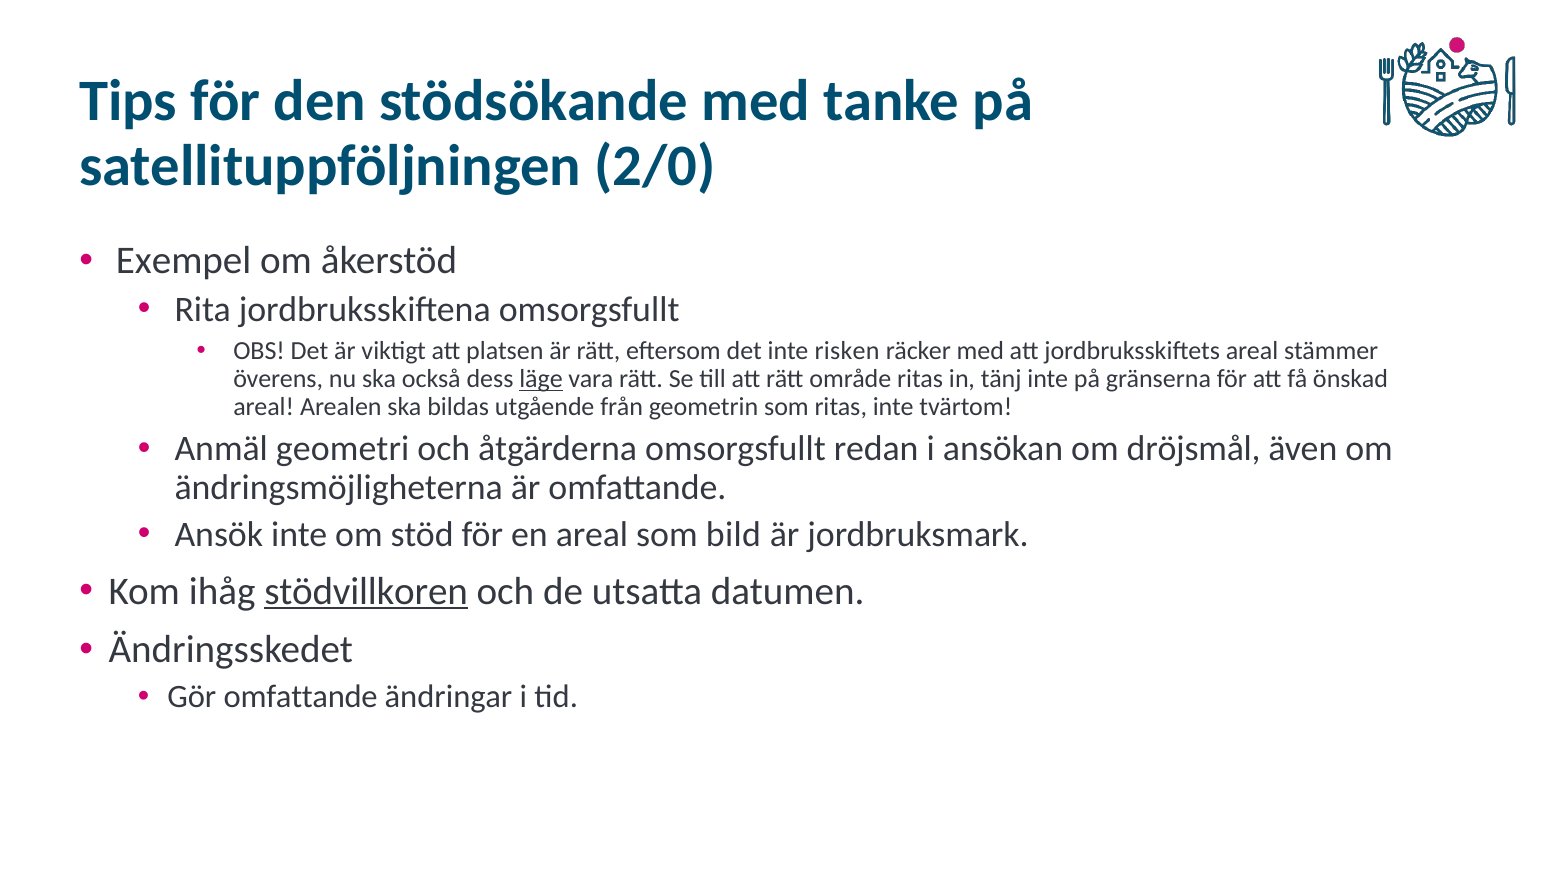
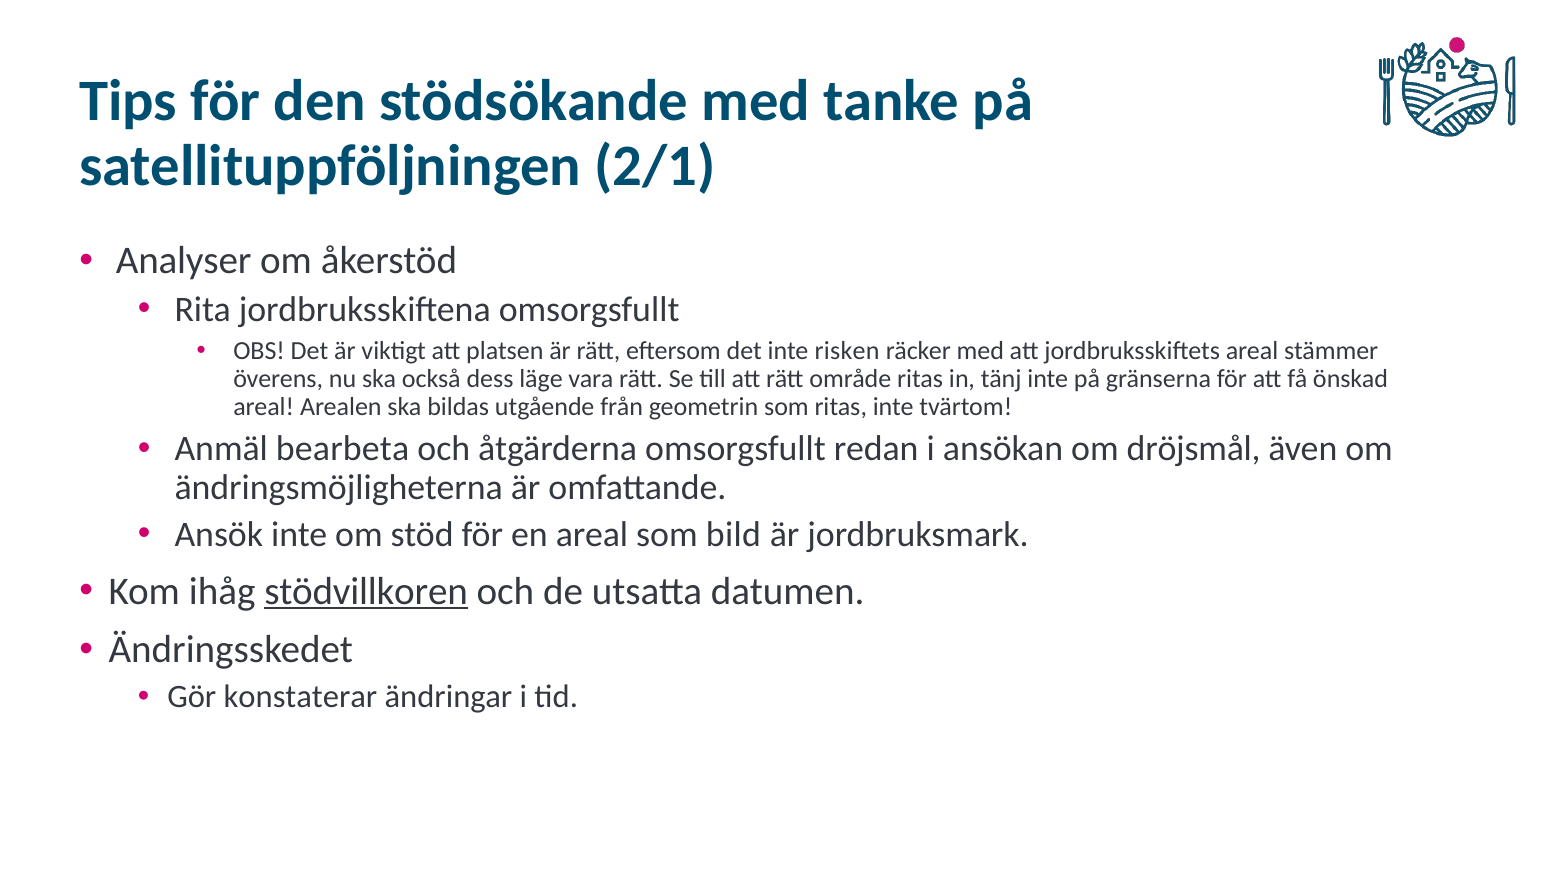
2/0: 2/0 -> 2/1 (655, 166)
Exempel: Exempel -> Analyser (184, 261)
läge underline: present -> none (541, 379)
geometri: geometri -> bearbeta (343, 449)
Gör omfattande: omfattande -> konstaterar (301, 696)
